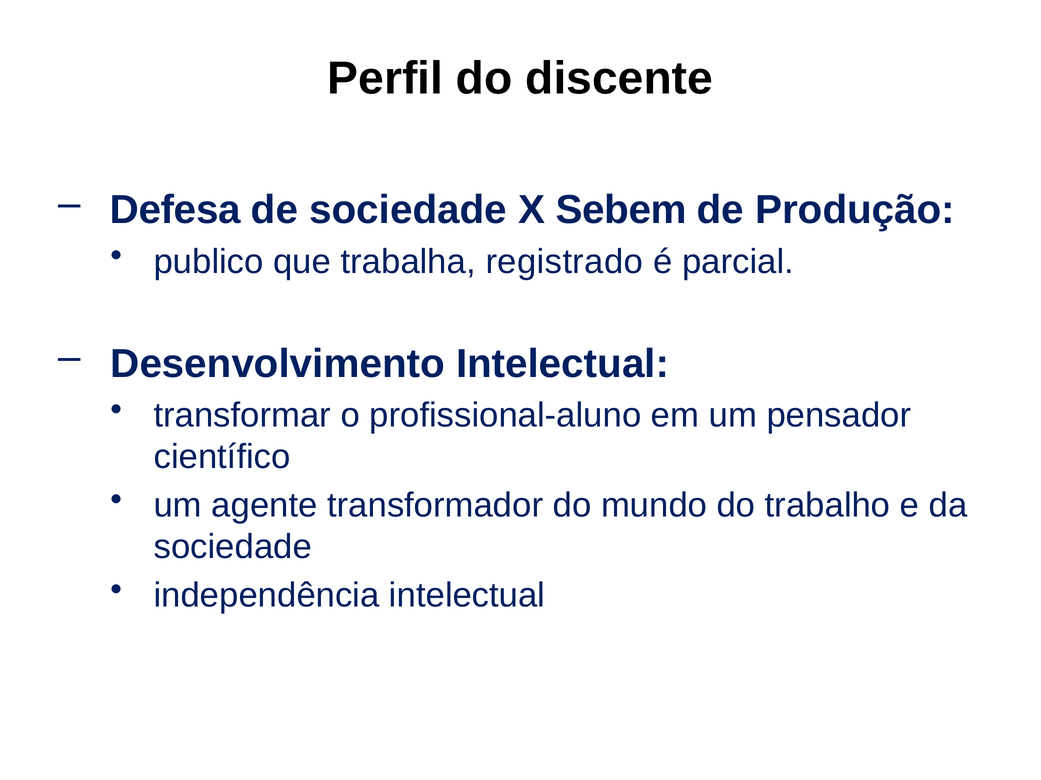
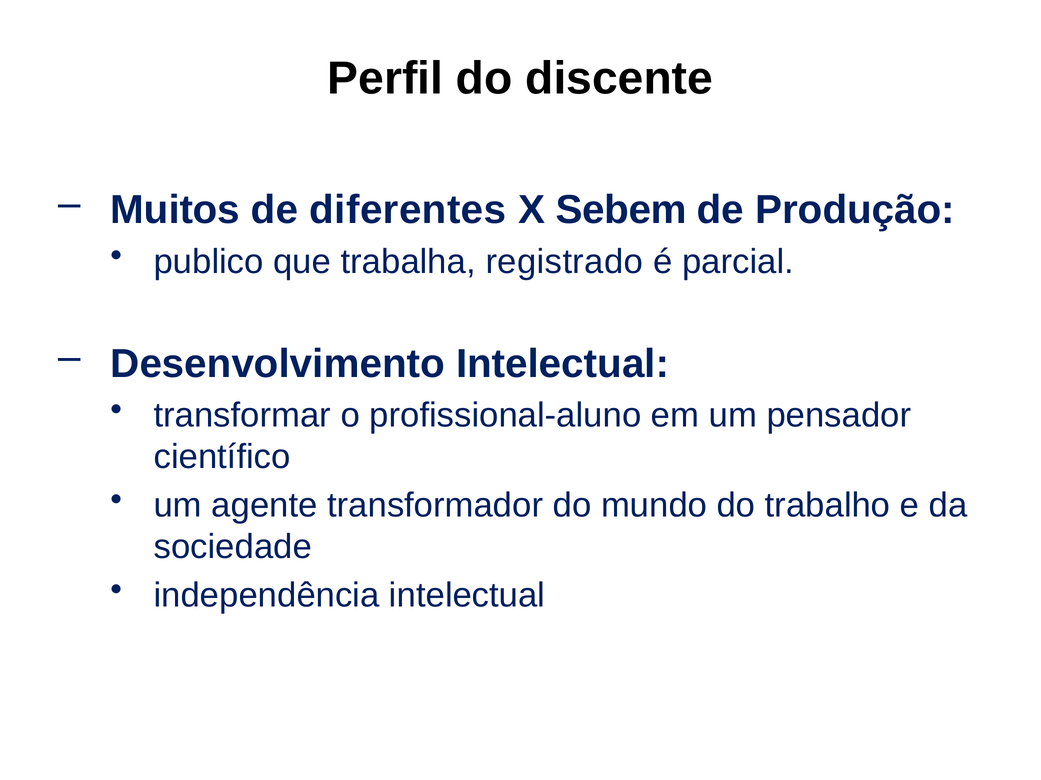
Defesa: Defesa -> Muitos (175, 210)
de sociedade: sociedade -> diferentes (408, 210)
